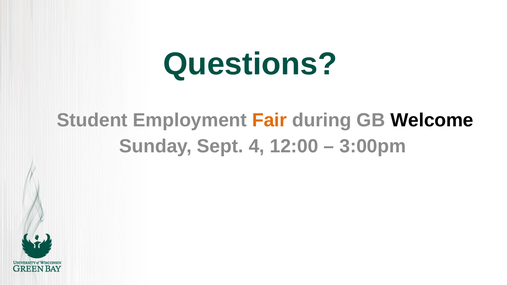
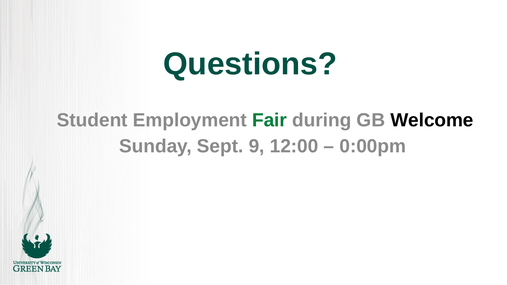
Fair colour: orange -> green (270, 120)
4: 4 -> 9 (257, 146)
3:00pm: 3:00pm -> 0:00pm (373, 146)
